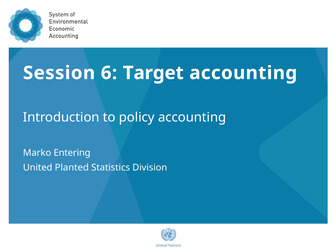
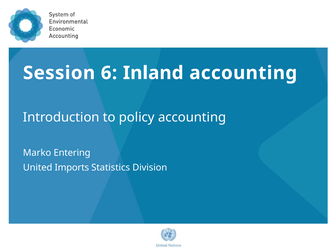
Target: Target -> Inland (153, 73)
Planted: Planted -> Imports (72, 168)
